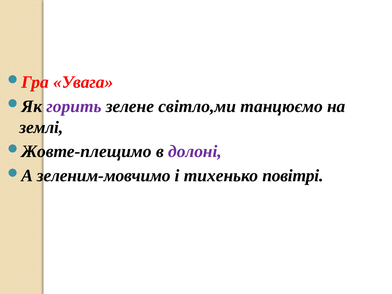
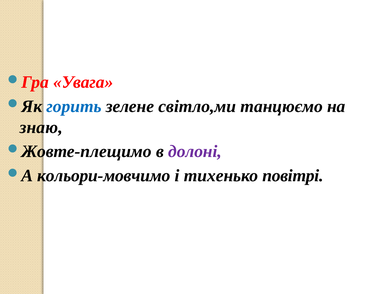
горить colour: purple -> blue (74, 106)
землі: землі -> знаю (41, 127)
зеленим-мовчимо: зеленим-мовчимо -> кольори-мовчимо (104, 176)
